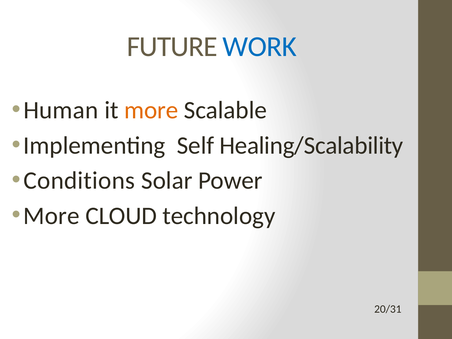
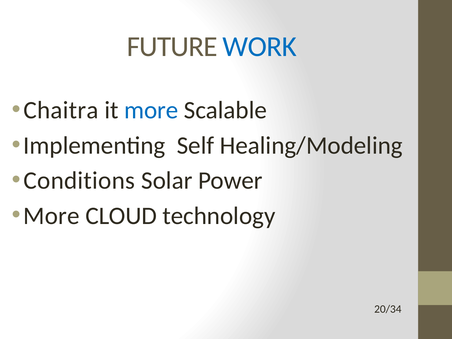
Human: Human -> Chaitra (61, 110)
more colour: orange -> blue (151, 110)
Healing/Scalability: Healing/Scalability -> Healing/Modeling (311, 145)
20/31: 20/31 -> 20/34 (388, 309)
